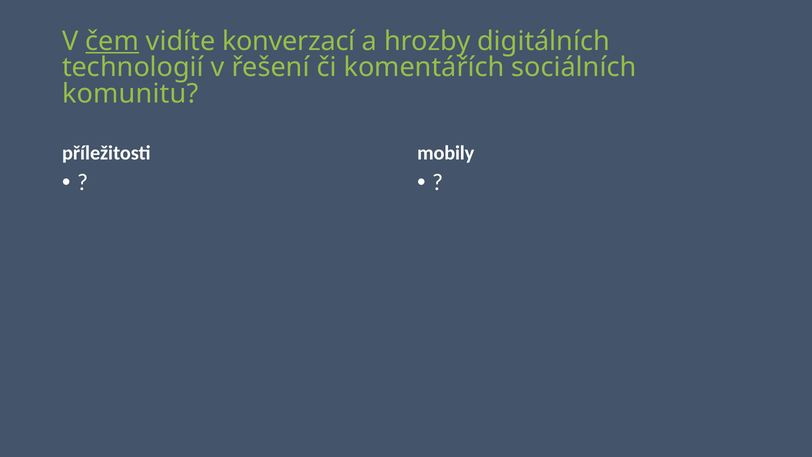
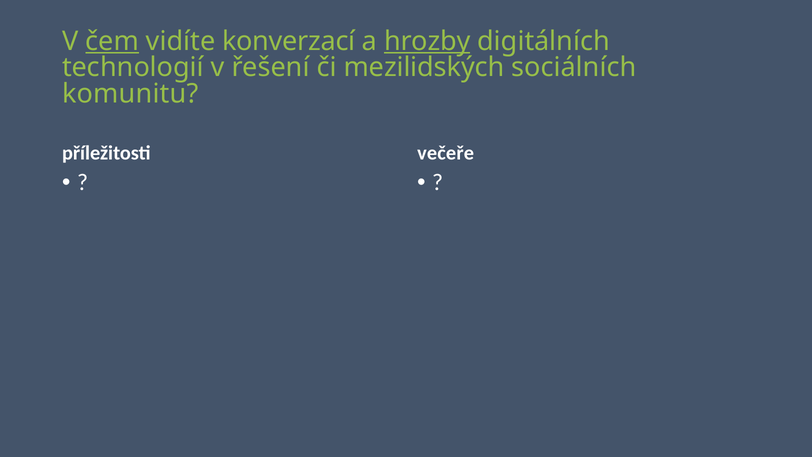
hrozby underline: none -> present (427, 41)
komentářích: komentářích -> mezilidských (424, 67)
mobily: mobily -> večeře (446, 153)
